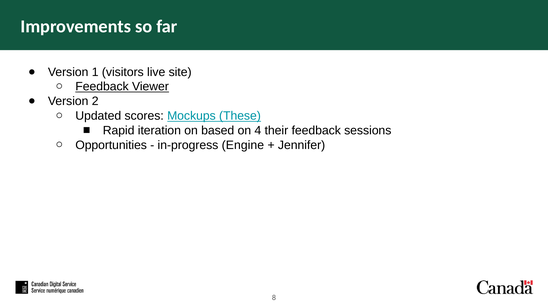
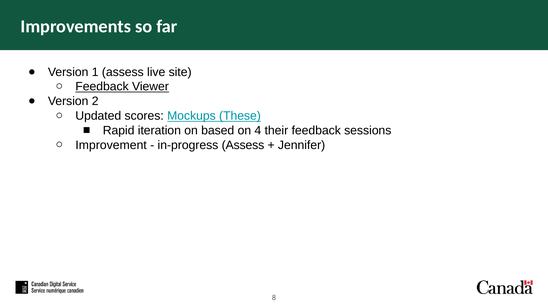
1 visitors: visitors -> assess (123, 72)
Opportunities: Opportunities -> Improvement (111, 145)
in-progress Engine: Engine -> Assess (243, 145)
